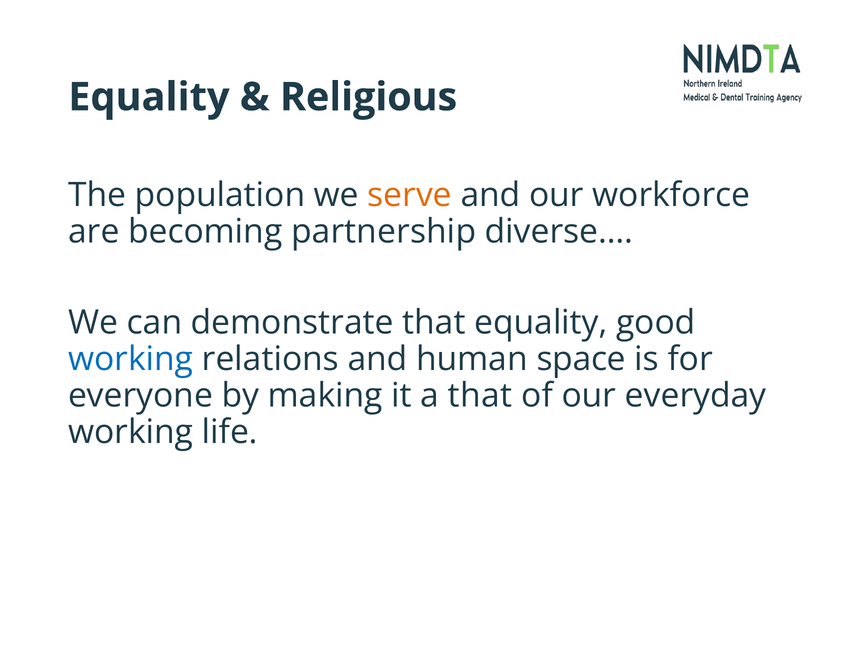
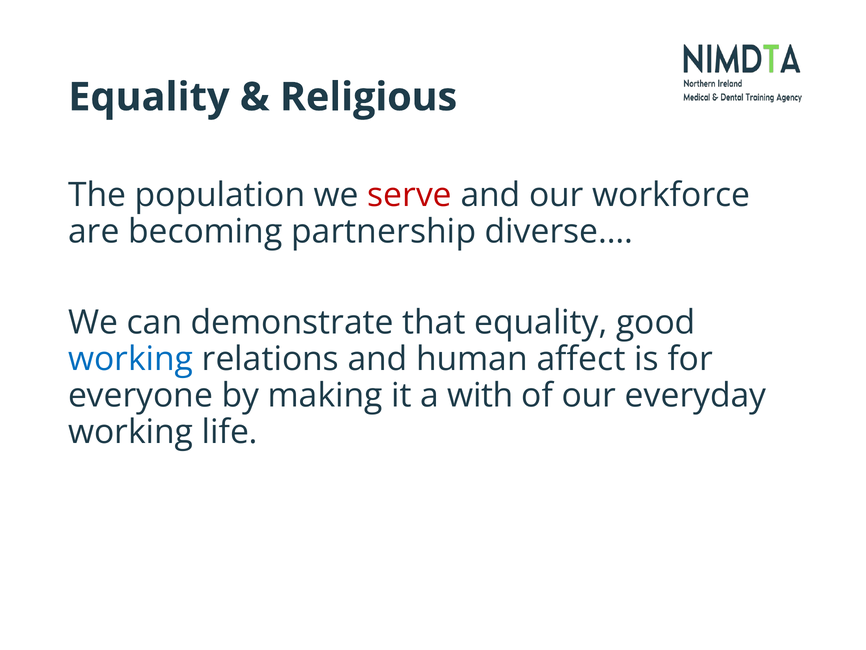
serve colour: orange -> red (410, 195)
space: space -> affect (581, 359)
a that: that -> with (480, 395)
